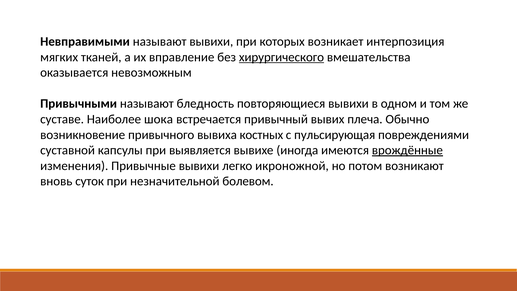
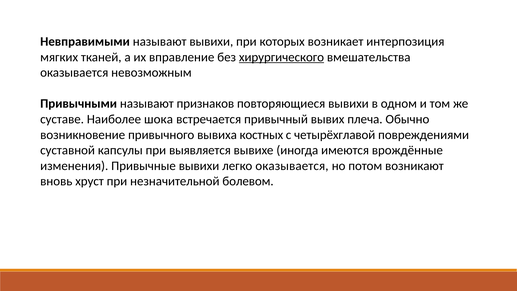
бледность: бледность -> признаков (205, 104)
пульсирующая: пульсирующая -> четырёхглавой (335, 135)
врождённые underline: present -> none (407, 150)
легко икроножной: икроножной -> оказывается (292, 166)
суток: суток -> хруст (90, 181)
